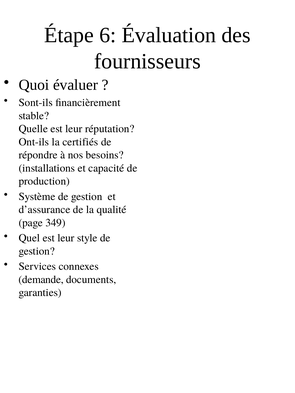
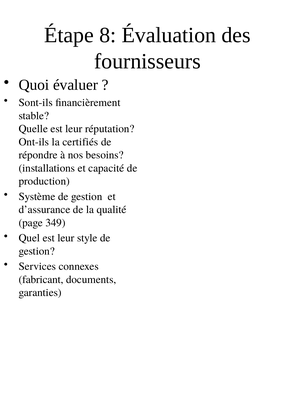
6: 6 -> 8 (108, 35)
demande: demande -> fabricant (41, 280)
